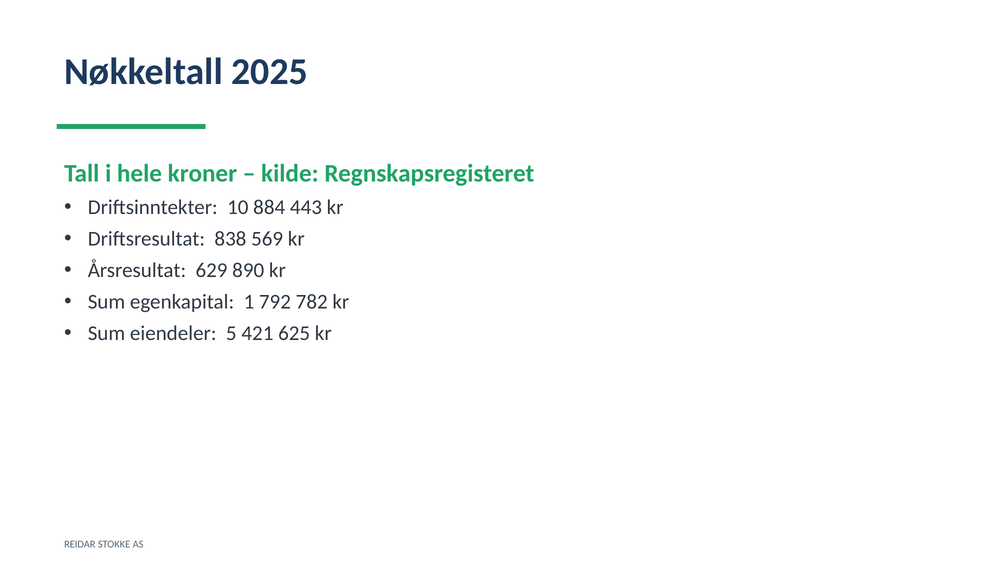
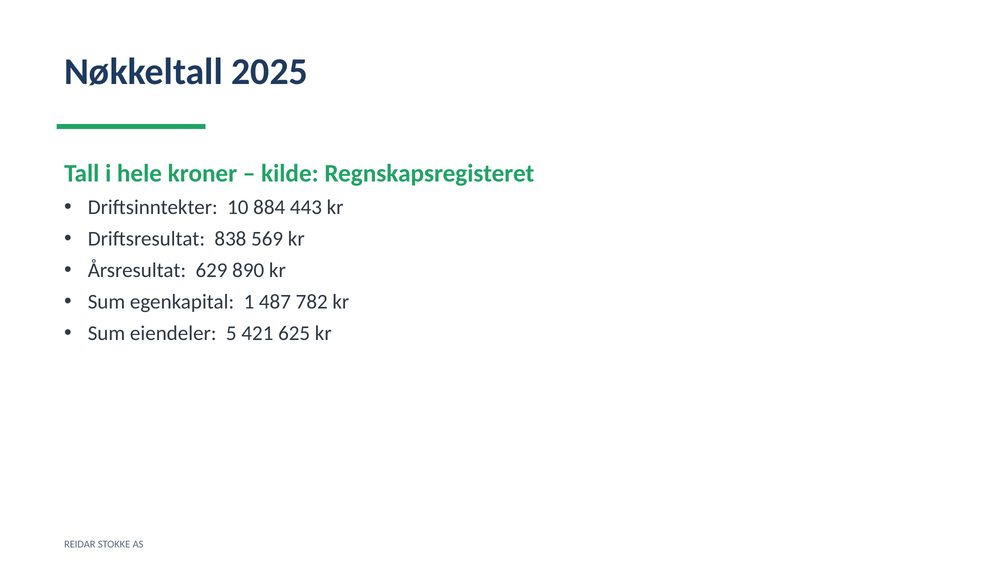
792: 792 -> 487 (275, 302)
